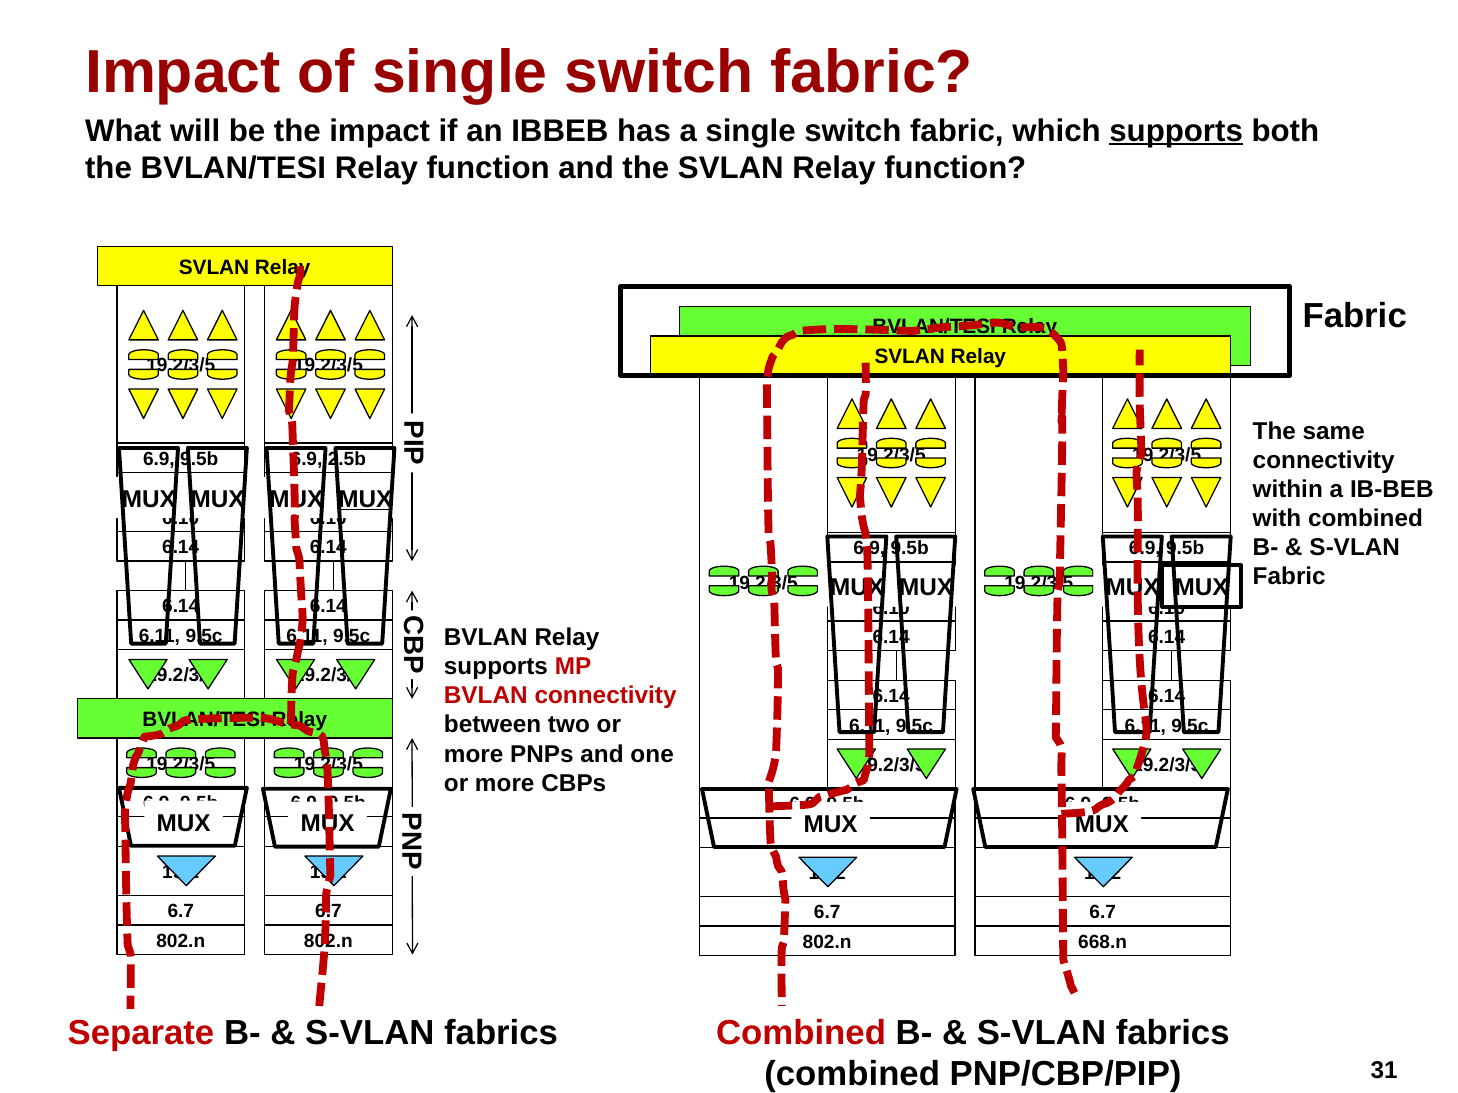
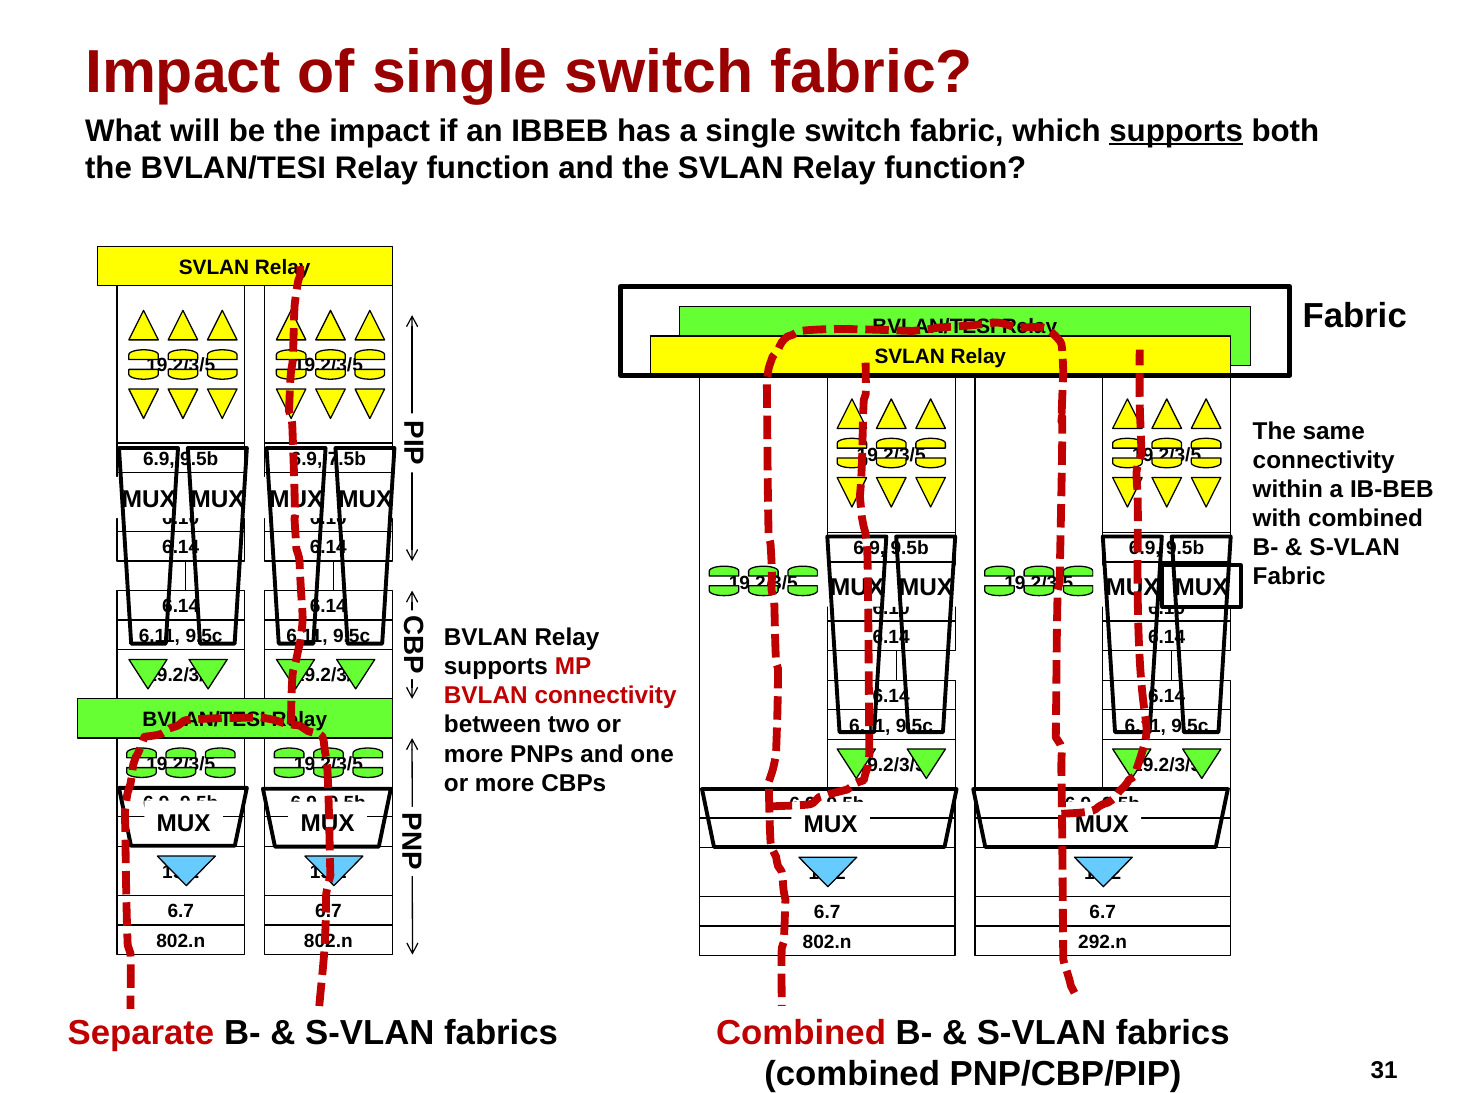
2.5b: 2.5b -> 7.5b (347, 459)
MUX underline: present -> none (365, 499)
668.n: 668.n -> 292.n (1103, 942)
